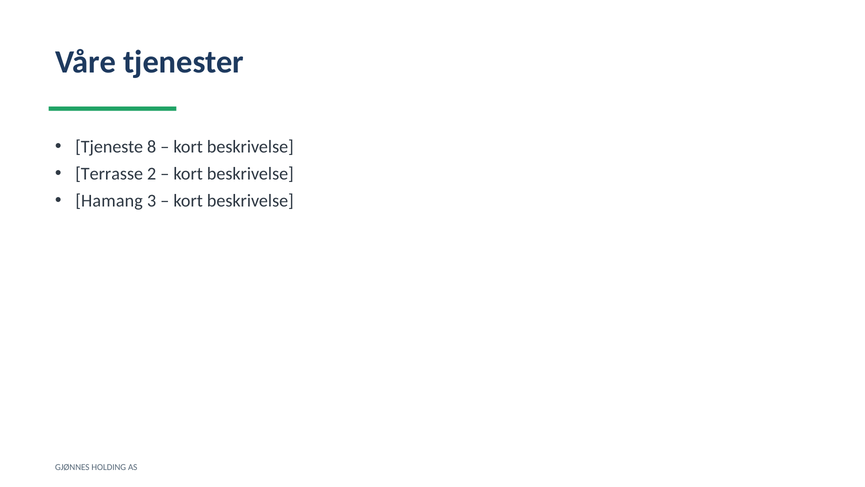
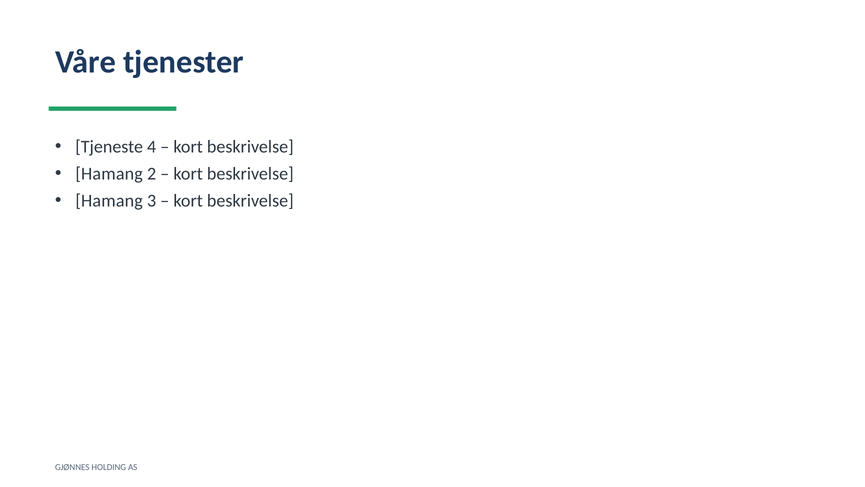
8: 8 -> 4 (152, 147)
Terrasse: Terrasse -> Hamang (109, 174)
